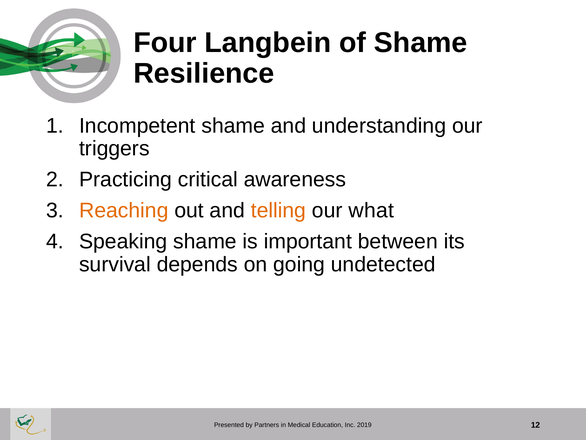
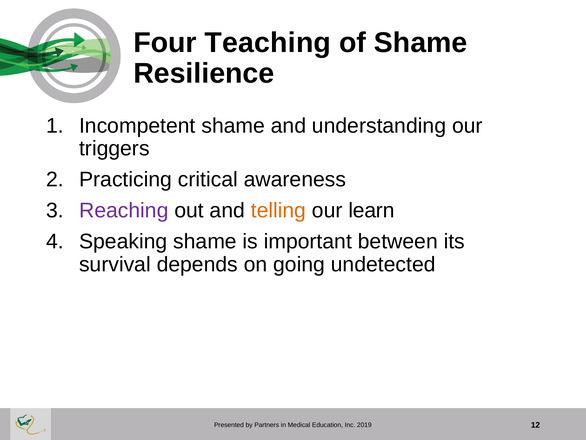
Langbein: Langbein -> Teaching (268, 43)
Reaching colour: orange -> purple (124, 210)
what: what -> learn (371, 210)
